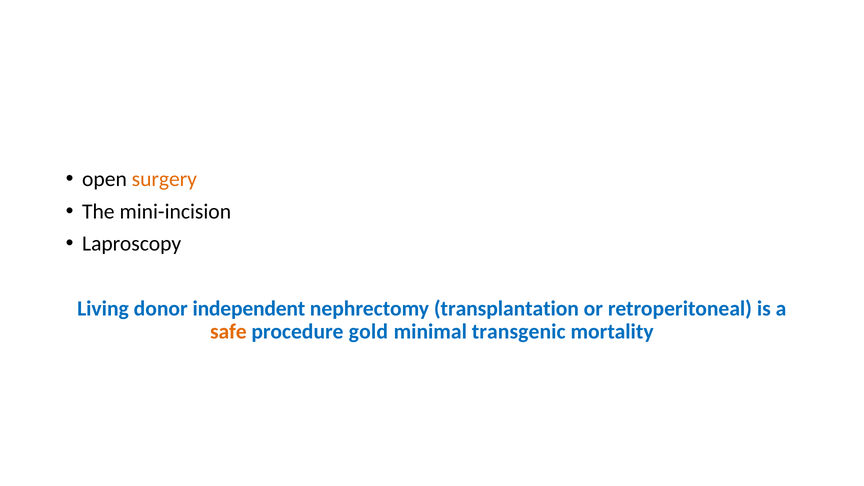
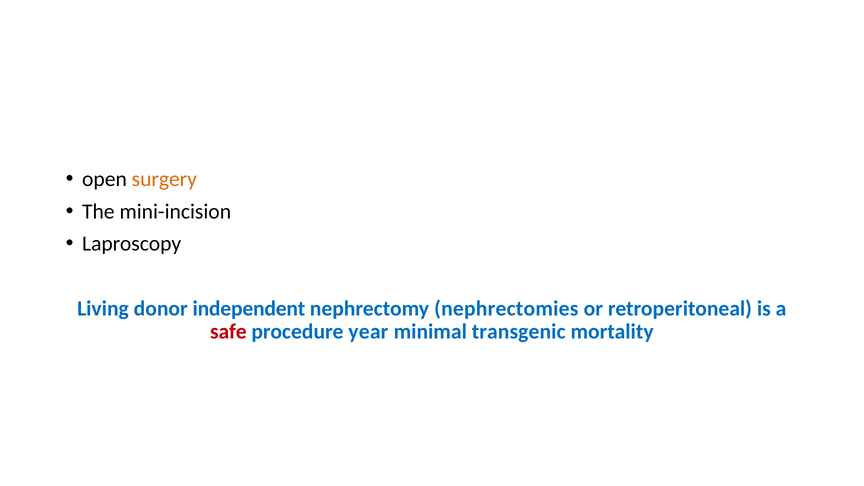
transplantation: transplantation -> nephrectomies (506, 308)
safe colour: orange -> red (228, 332)
gold: gold -> year (368, 332)
